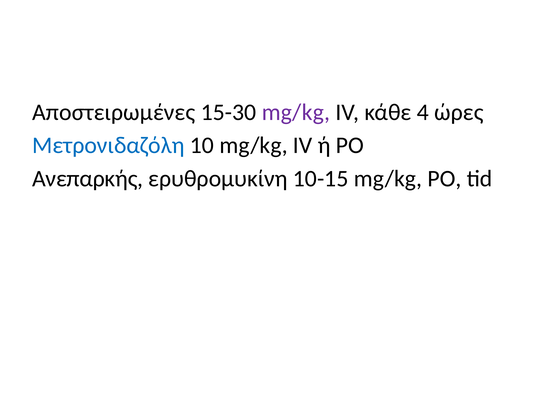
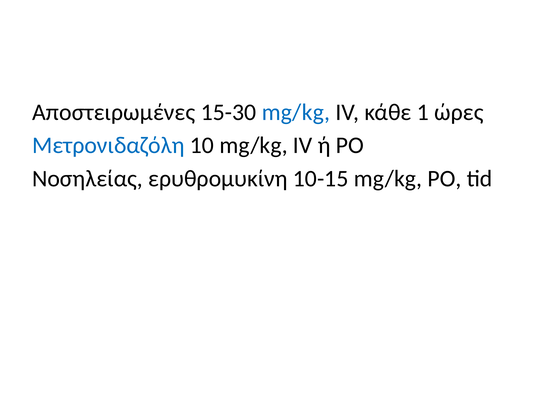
mg/kg colour: purple -> blue (296, 112)
4: 4 -> 1 (423, 112)
Ανεπαρκής: Ανεπαρκής -> Νοσηλείας (88, 179)
